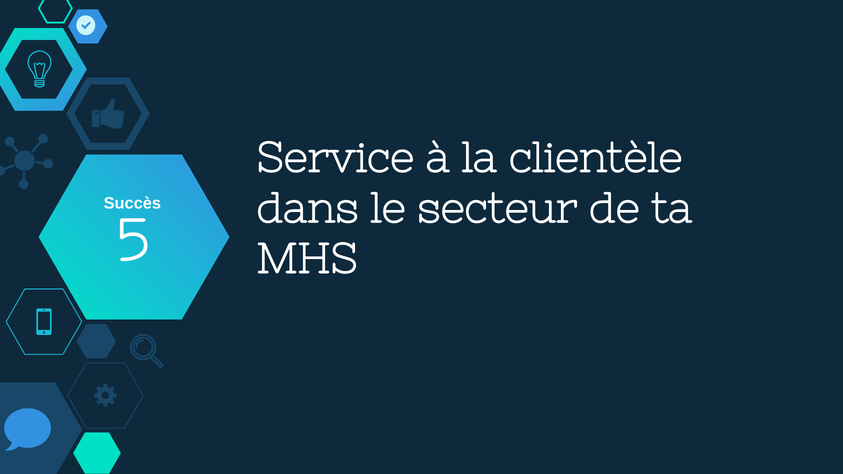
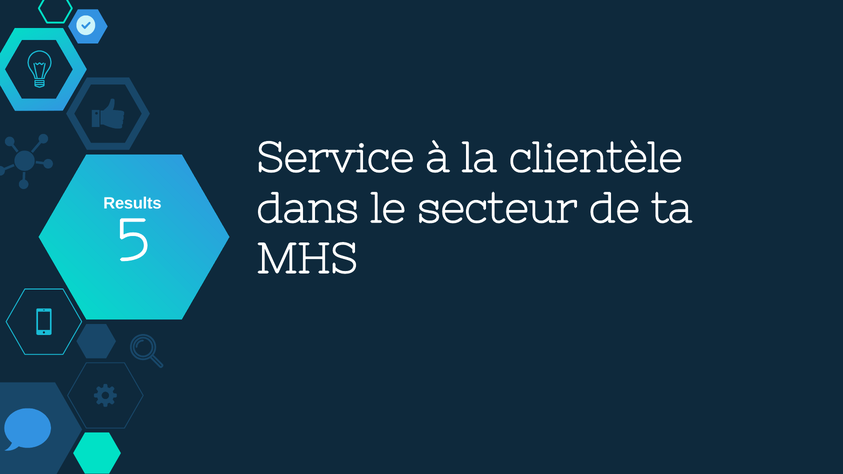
Succès: Succès -> Results (132, 204)
